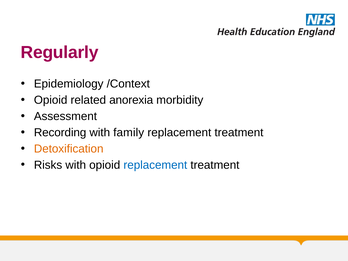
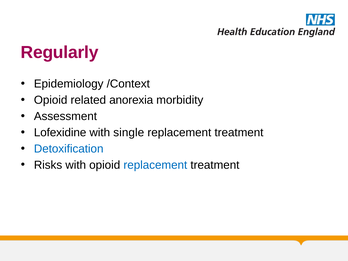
Recording: Recording -> Lofexidine (60, 133)
family: family -> single (129, 133)
Detoxification colour: orange -> blue (69, 149)
